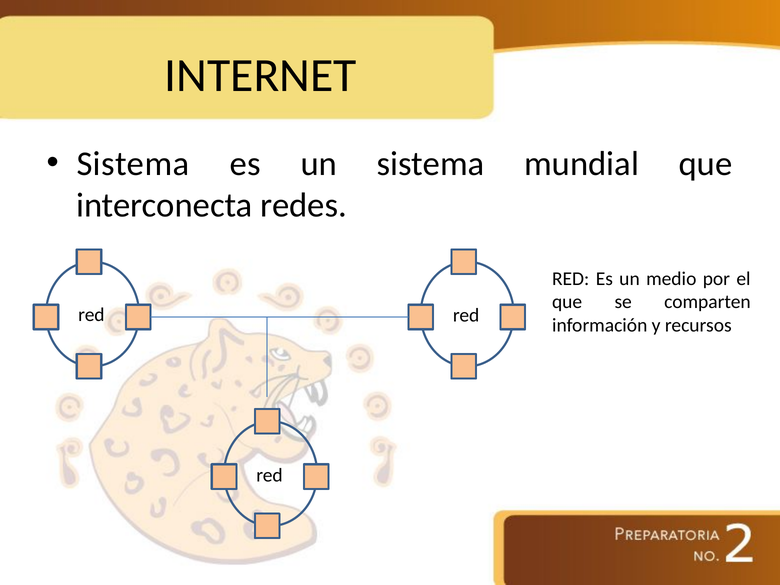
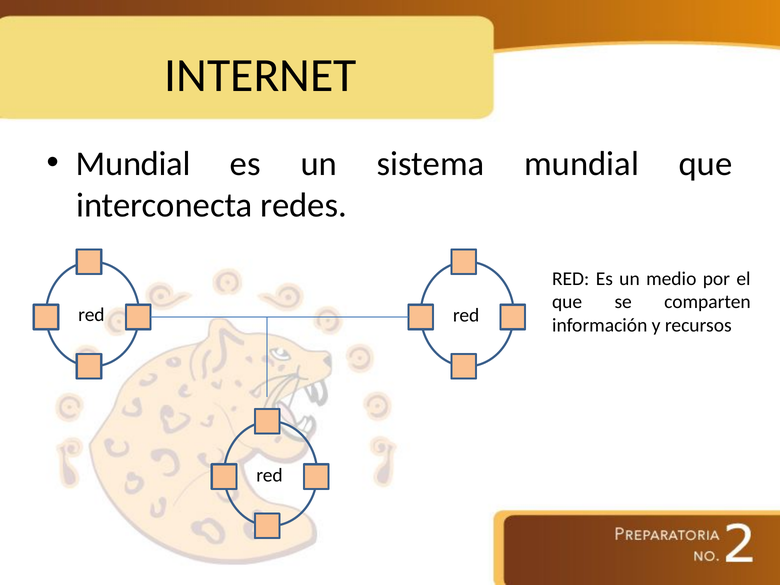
Sistema: Sistema -> Mundial (133, 164)
